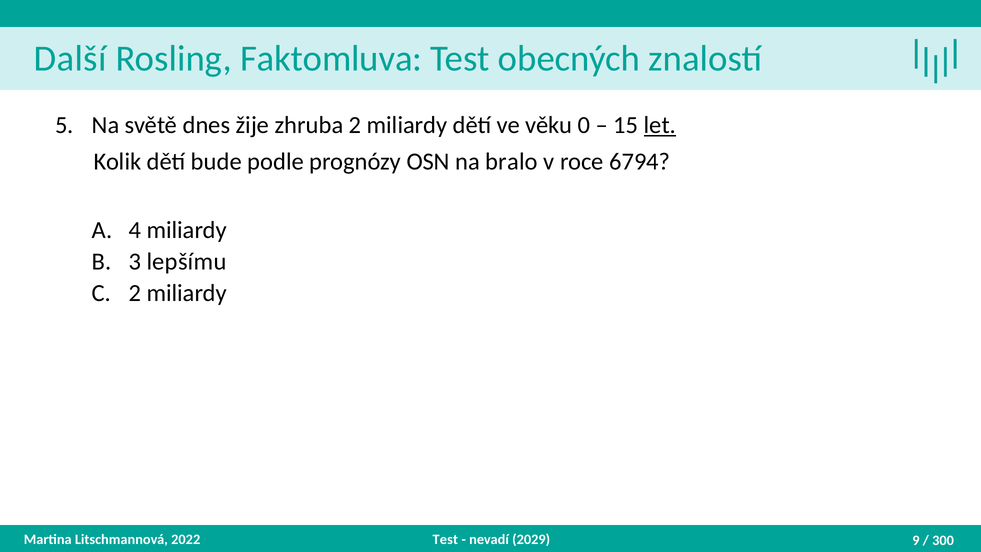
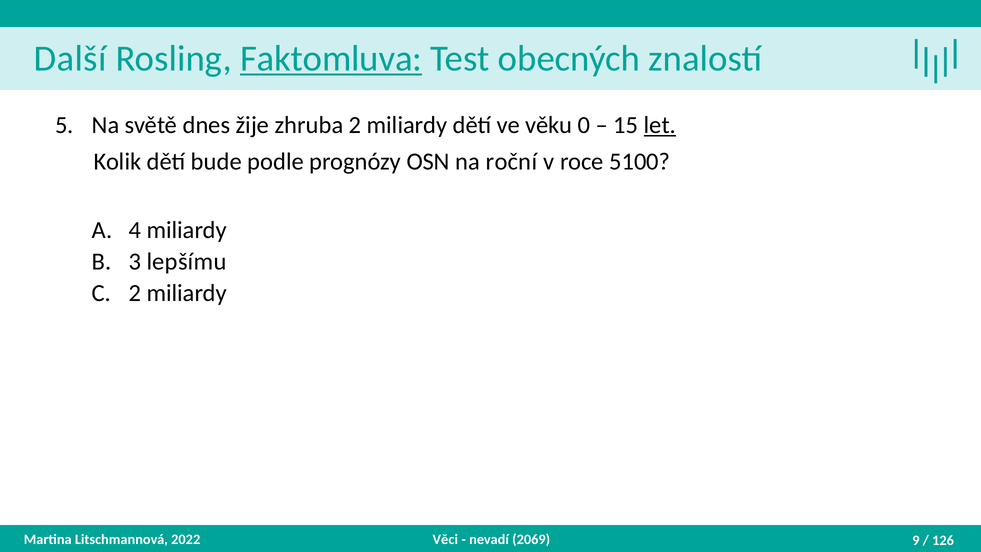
Faktomluva underline: none -> present (331, 59)
bralo: bralo -> roční (512, 162)
6794: 6794 -> 5100 (640, 162)
Test: Test -> Věci (445, 539)
2029: 2029 -> 2069 (531, 539)
300: 300 -> 126 (943, 540)
